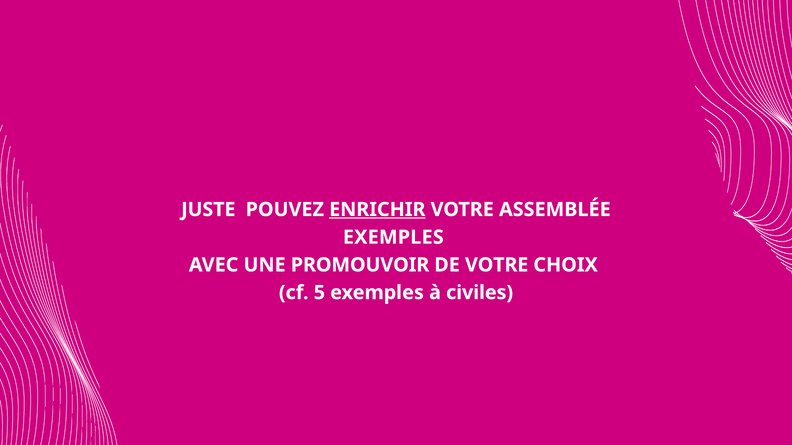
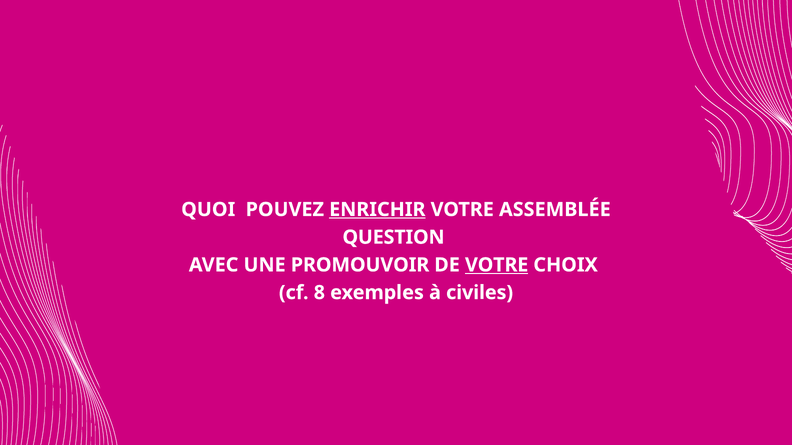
JUSTE: JUSTE -> QUOI (208, 210)
EXEMPLES: EXEMPLES -> QUESTION (394, 237)
VOTRE underline: none -> present (497, 265)
5: 5 -> 8 (319, 293)
